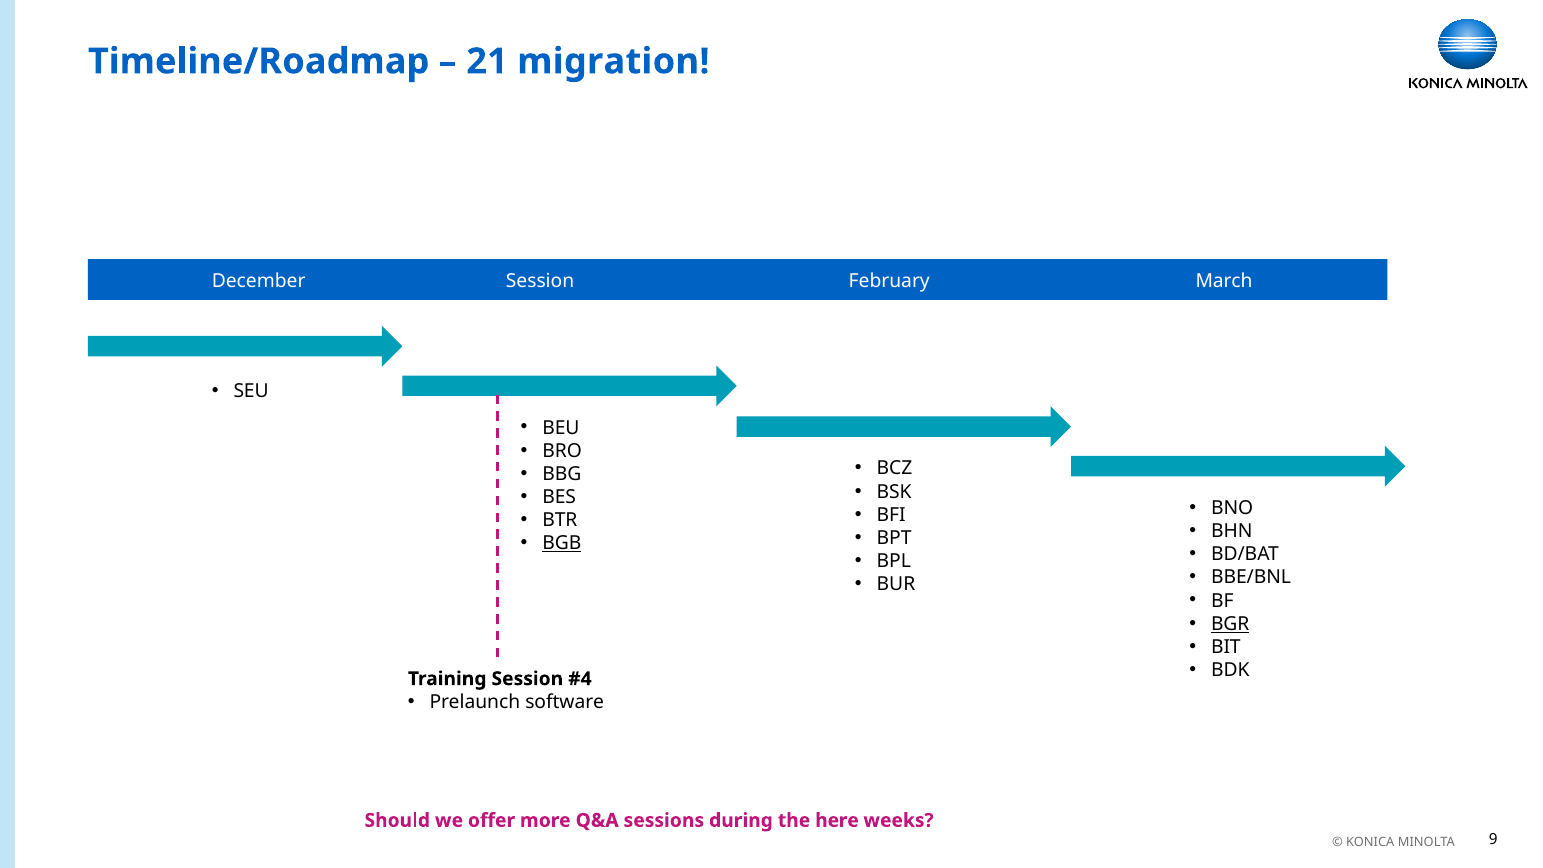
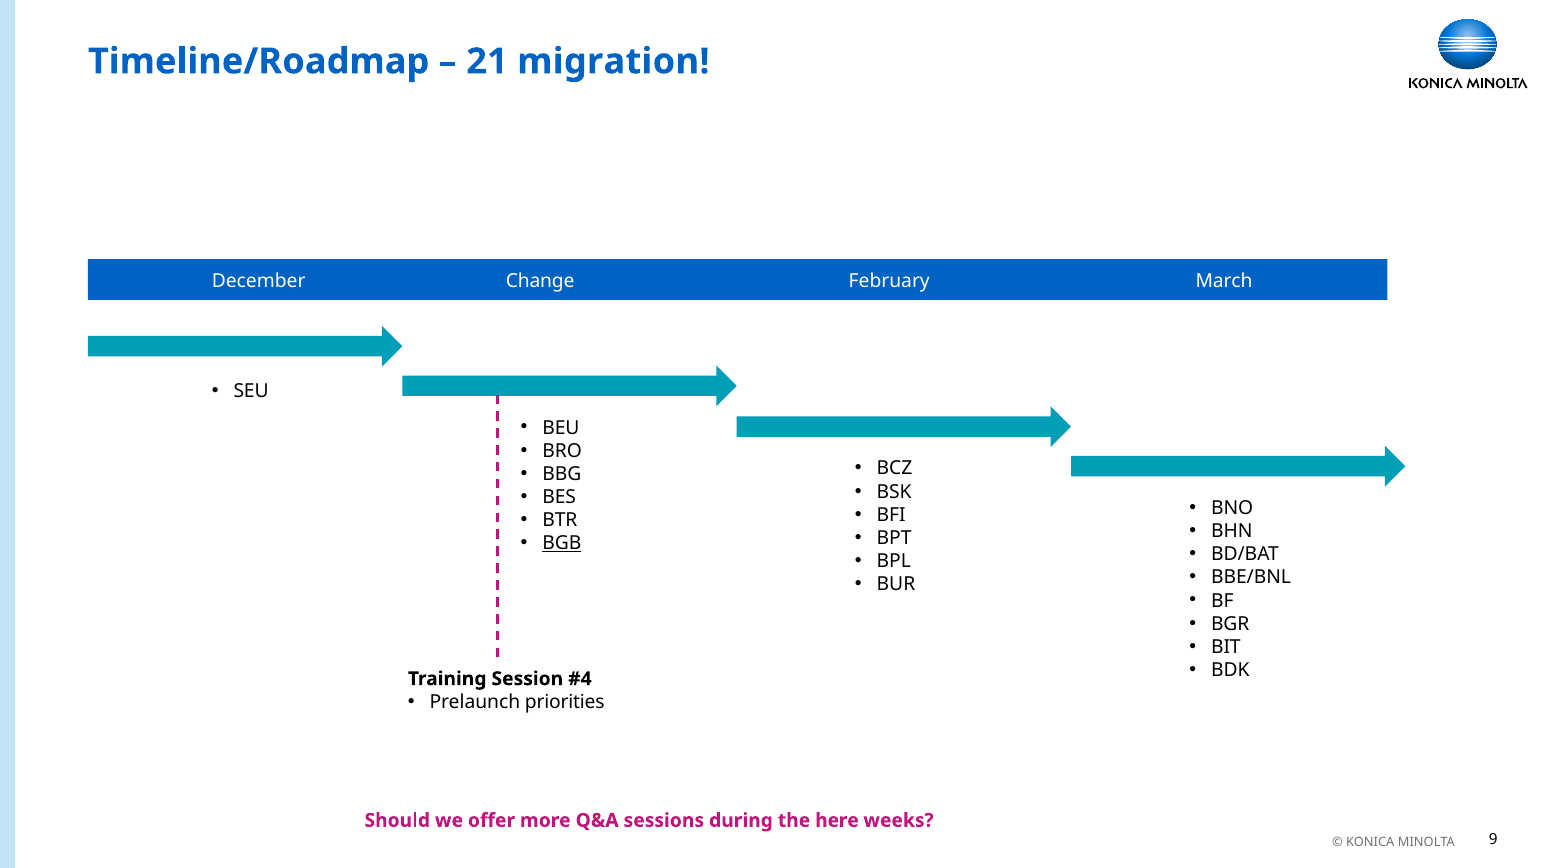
December Session: Session -> Change (540, 281)
BGR underline: present -> none (1230, 624)
software: software -> priorities (565, 702)
